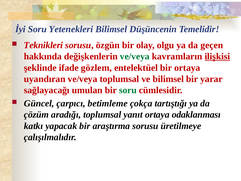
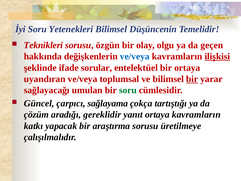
ve/veya colour: green -> blue (135, 56)
gözlem: gözlem -> sorular (96, 68)
bir underline: none -> present (192, 79)
betimleme: betimleme -> sağlayama (108, 103)
aradığı toplumsal: toplumsal -> gereklidir (102, 115)
ortaya odaklanması: odaklanması -> kavramların (196, 115)
